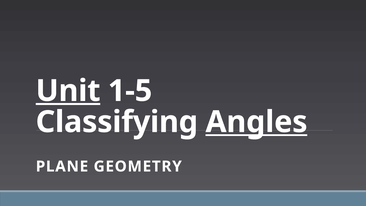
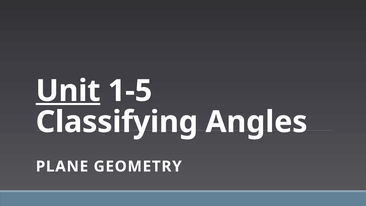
Angles underline: present -> none (256, 122)
